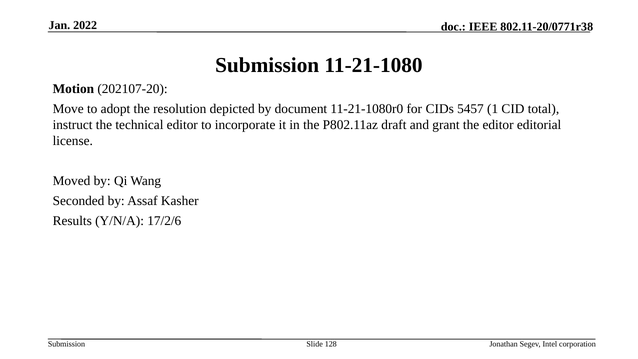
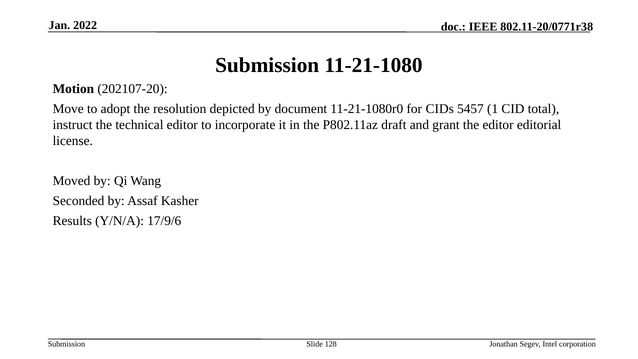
17/2/6: 17/2/6 -> 17/9/6 (164, 221)
